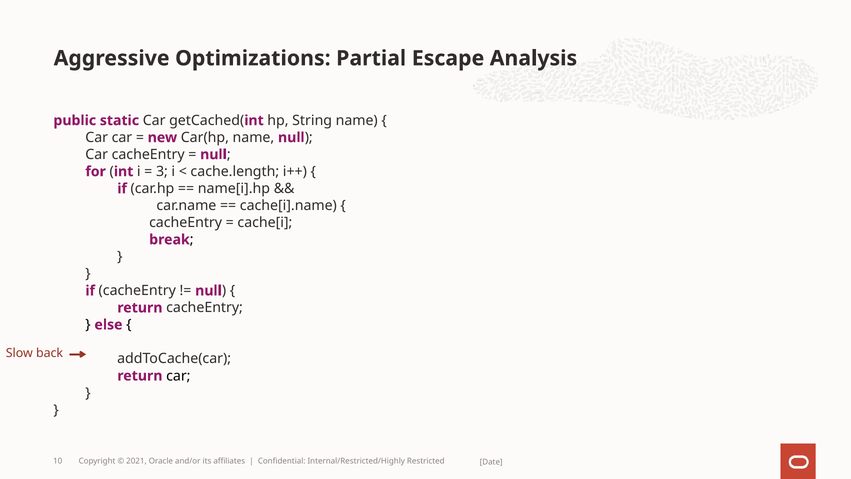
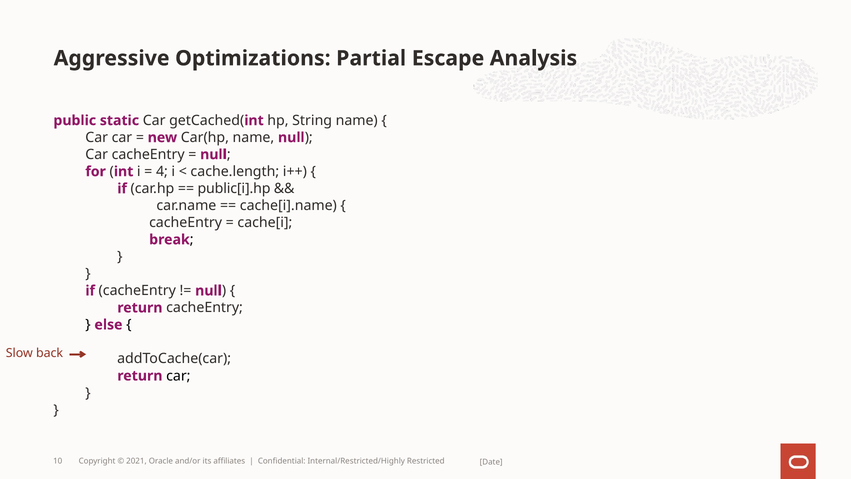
3: 3 -> 4 (162, 171)
name[i].hp: name[i].hp -> public[i].hp (234, 188)
